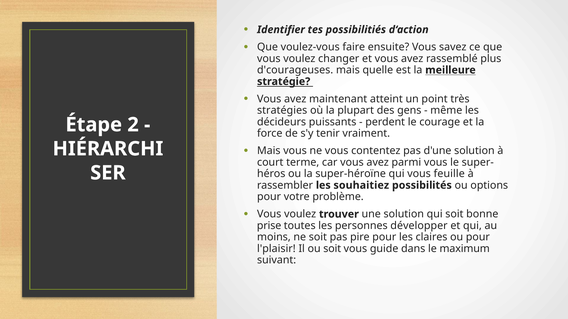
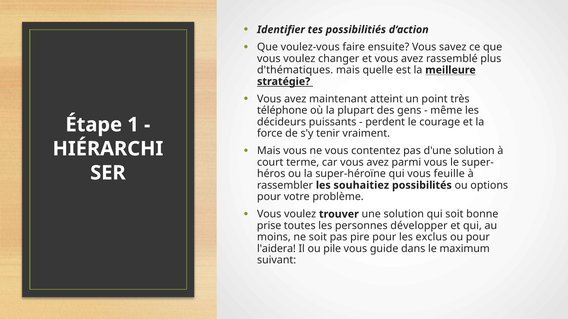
d'courageuses: d'courageuses -> d'thématiques (295, 70)
stratégies: stratégies -> téléphone (282, 111)
2: 2 -> 1 (133, 125)
claires: claires -> exclus (431, 237)
l'plaisir: l'plaisir -> l'aidera (276, 249)
ou soit: soit -> pile (332, 249)
